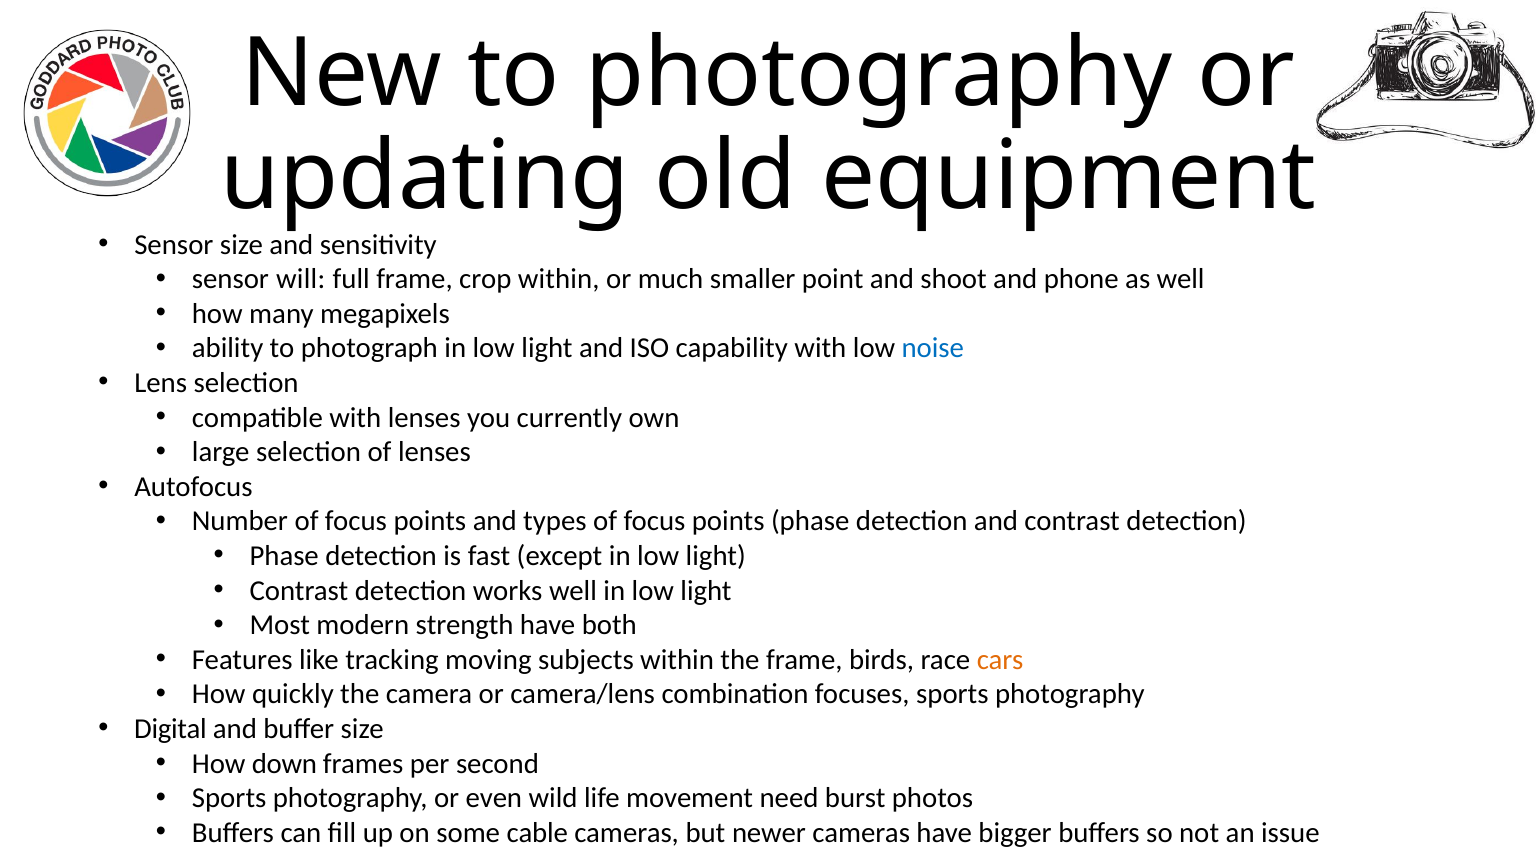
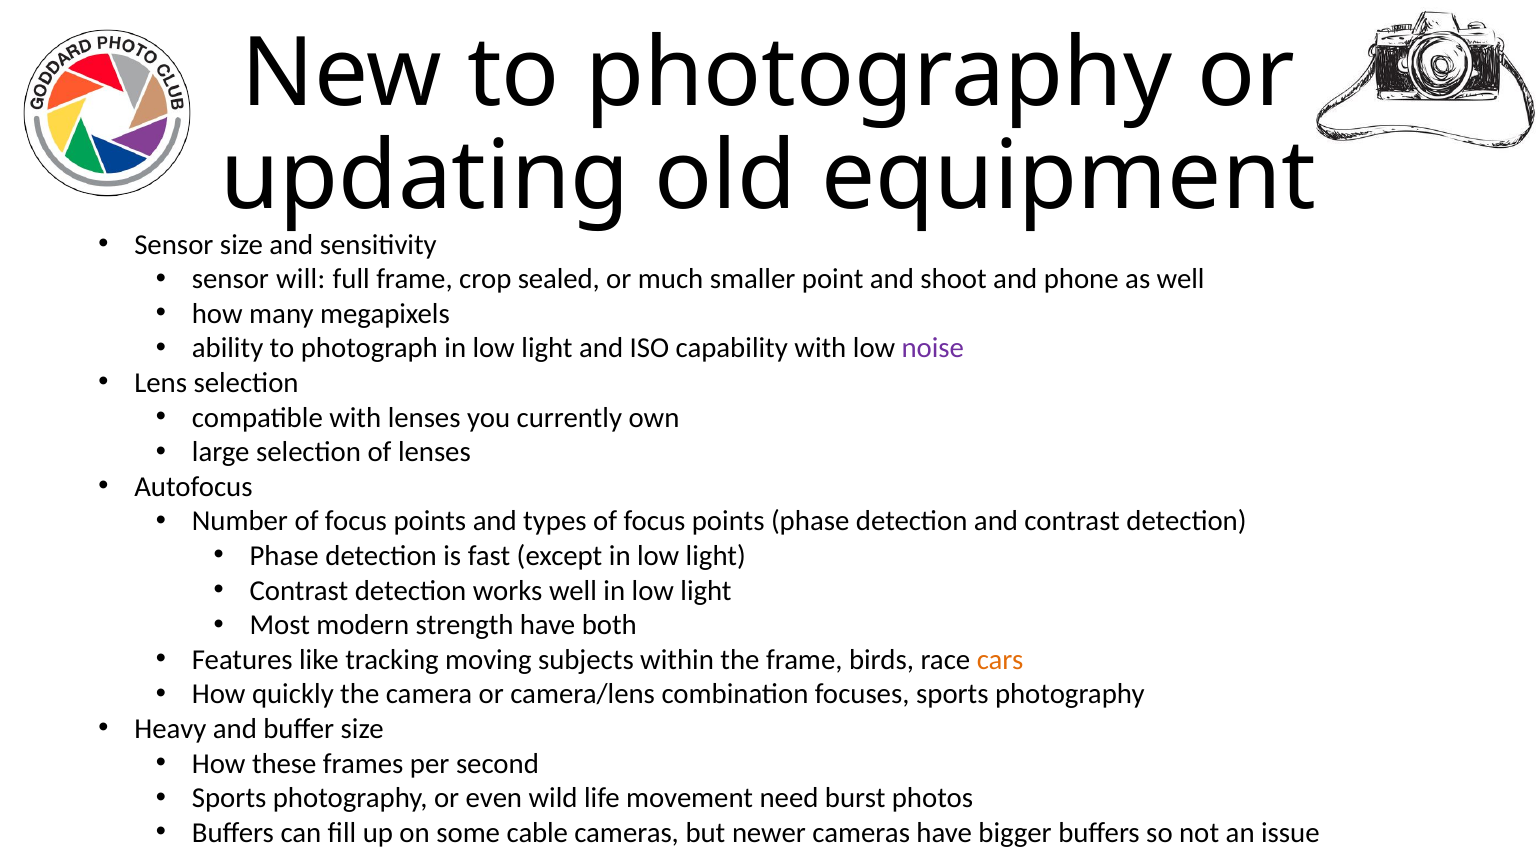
crop within: within -> sealed (559, 279)
noise colour: blue -> purple (933, 348)
Digital: Digital -> Heavy (170, 729)
down: down -> these (284, 763)
